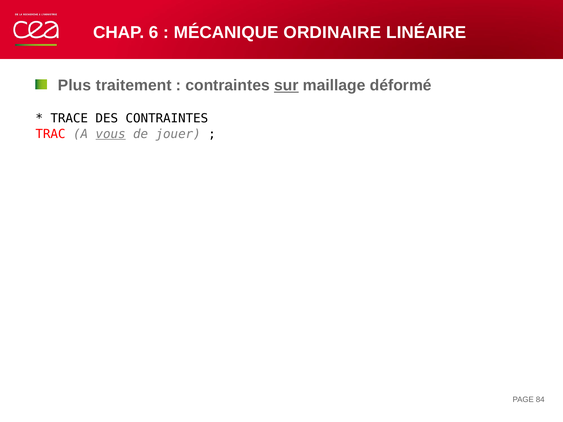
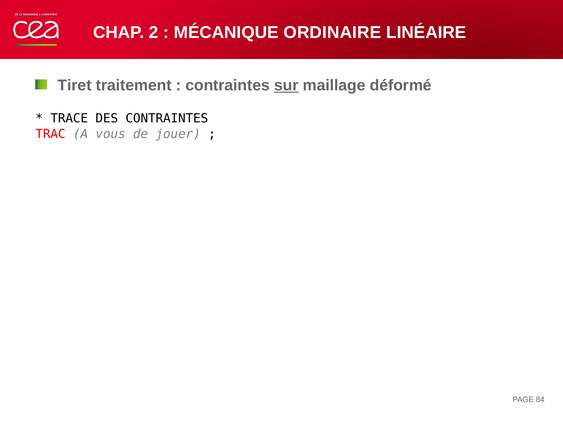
6: 6 -> 2 (154, 32)
Plus: Plus -> Tiret (75, 85)
vous underline: present -> none (111, 134)
